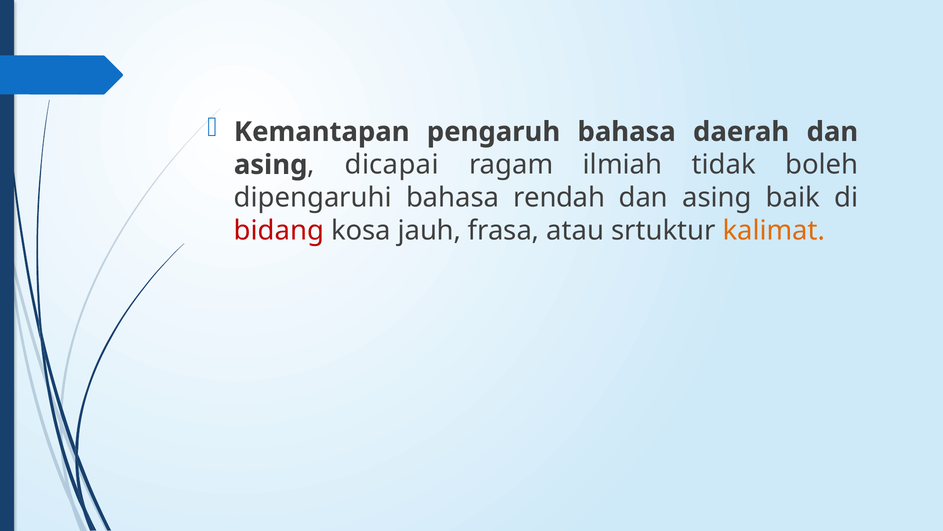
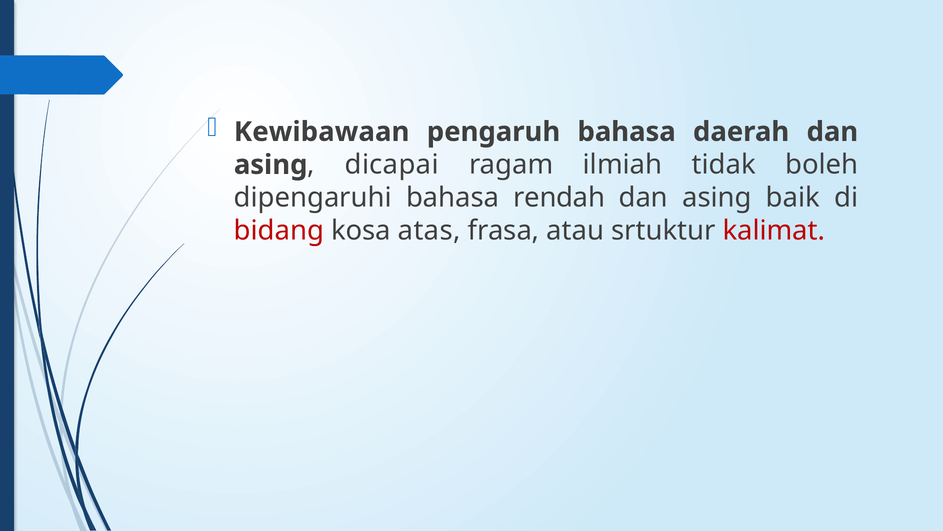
Kemantapan: Kemantapan -> Kewibawaan (322, 132)
jauh: jauh -> atas (429, 231)
kalimat colour: orange -> red (774, 231)
